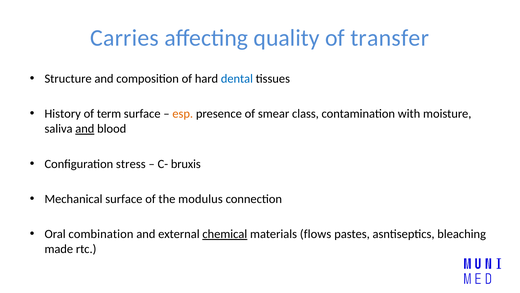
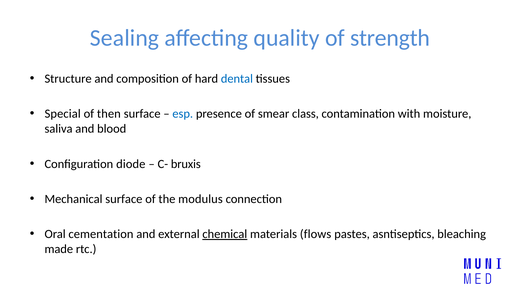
Carries: Carries -> Sealing (125, 38)
transfer: transfer -> strength (390, 38)
History: History -> Special (63, 114)
term: term -> then (109, 114)
esp colour: orange -> blue (183, 114)
and underline: present -> none (85, 129)
stress: stress -> diode (131, 164)
combination: combination -> cementation (101, 234)
